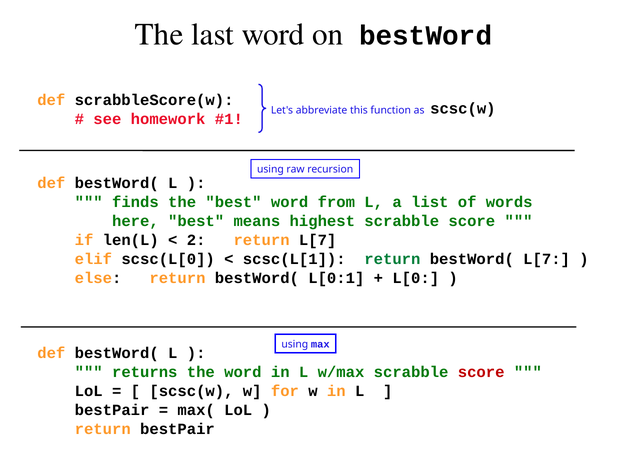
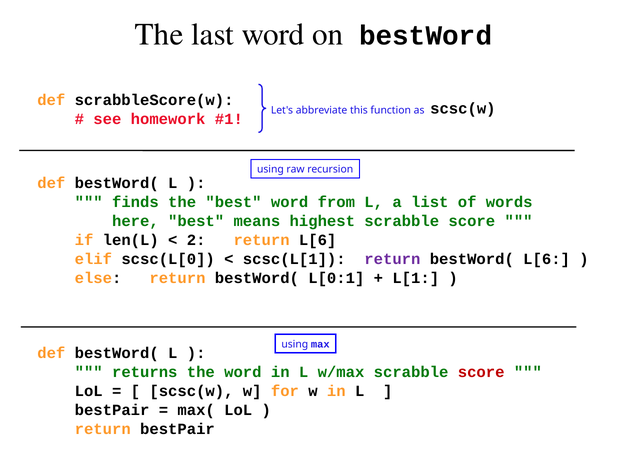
return L[7: L[7 -> L[6 (318, 240)
return colour: green -> purple (392, 259)
bestWord( L[7: L[7 -> L[6 (547, 259)
L[0: L[0 -> L[1 (416, 278)
